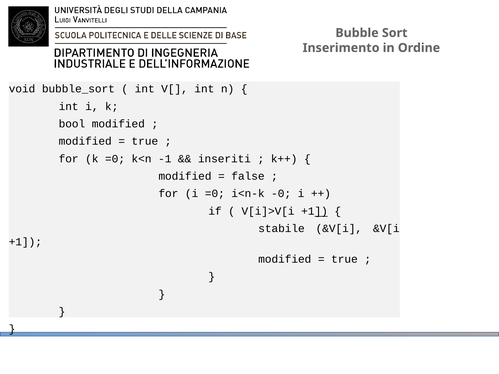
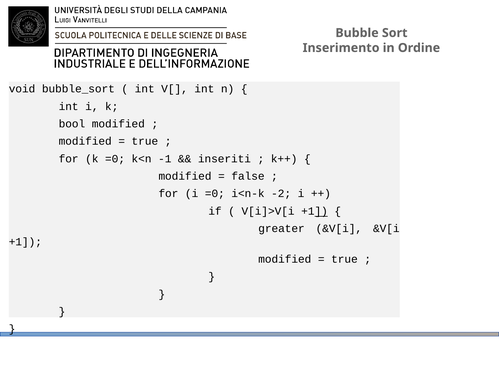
-0: -0 -> -2 (281, 194)
stabile: stabile -> greater (281, 229)
